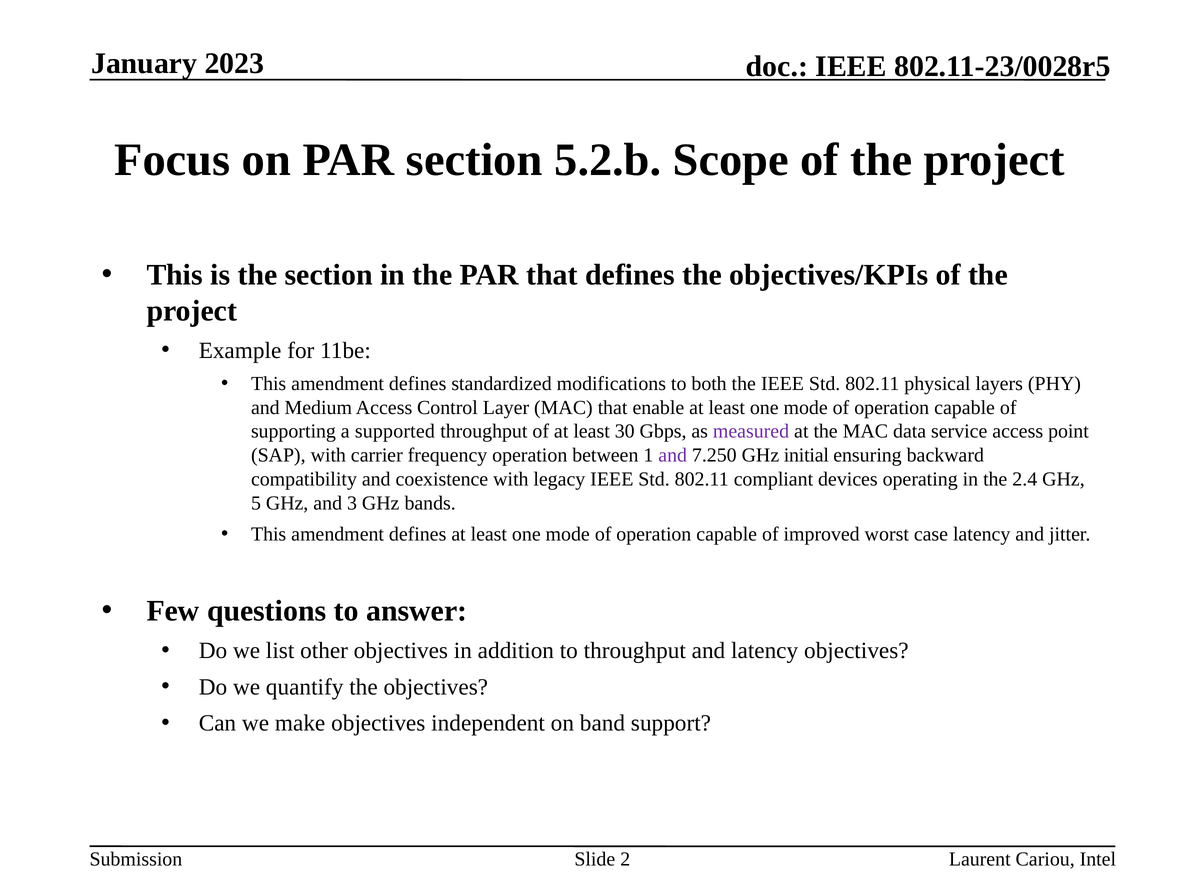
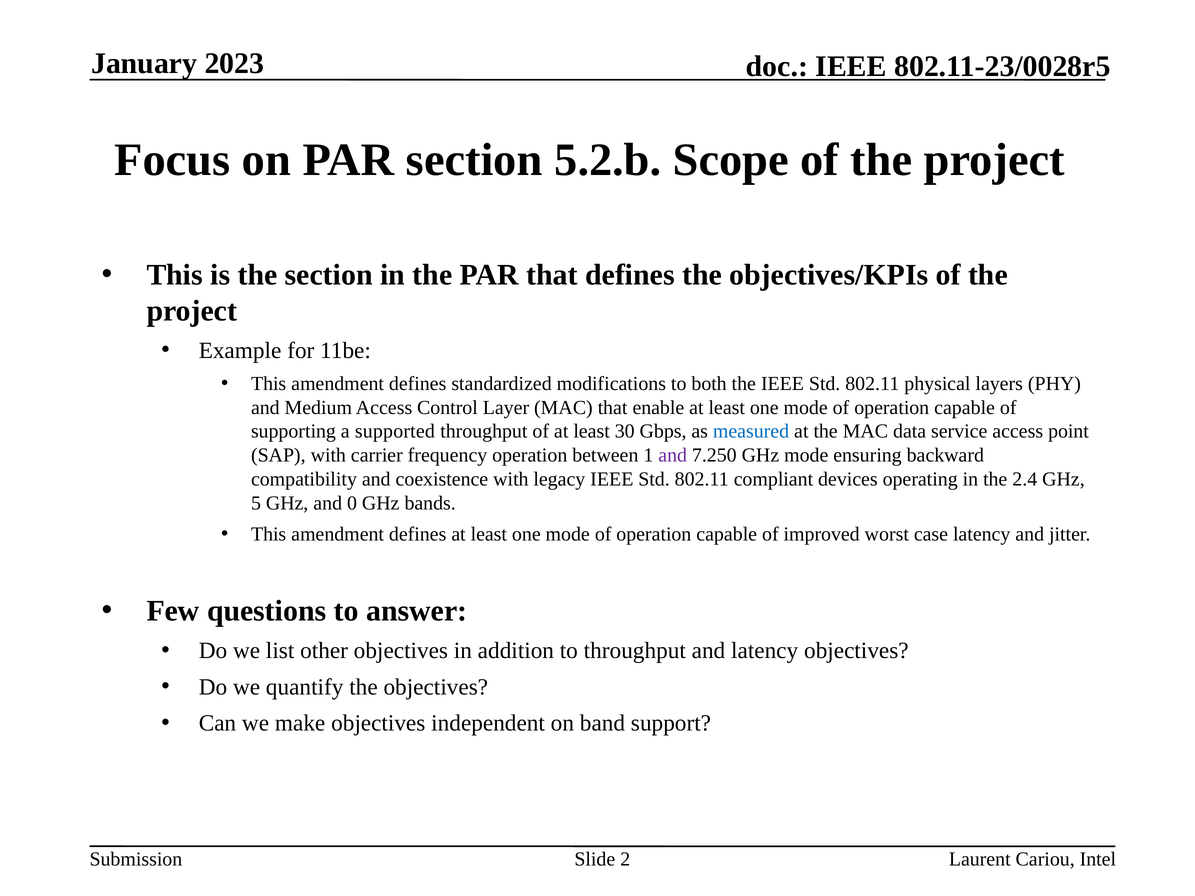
measured colour: purple -> blue (751, 431)
GHz initial: initial -> mode (806, 455)
3: 3 -> 0 (352, 503)
